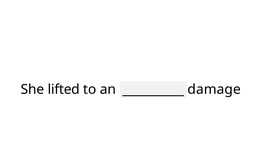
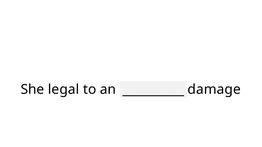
lifted: lifted -> legal (64, 90)
